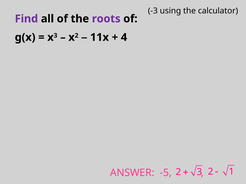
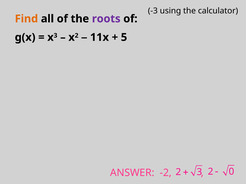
Find colour: purple -> orange (26, 19)
4: 4 -> 5 (124, 37)
1: 1 -> 0 (231, 172)
-5: -5 -> -2 (166, 173)
